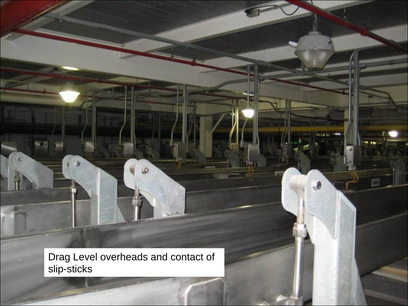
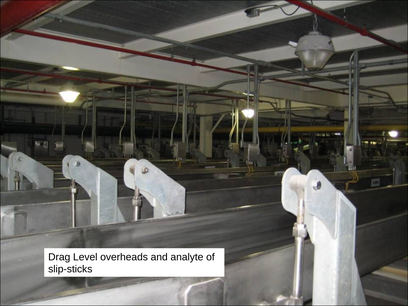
contact: contact -> analyte (187, 257)
